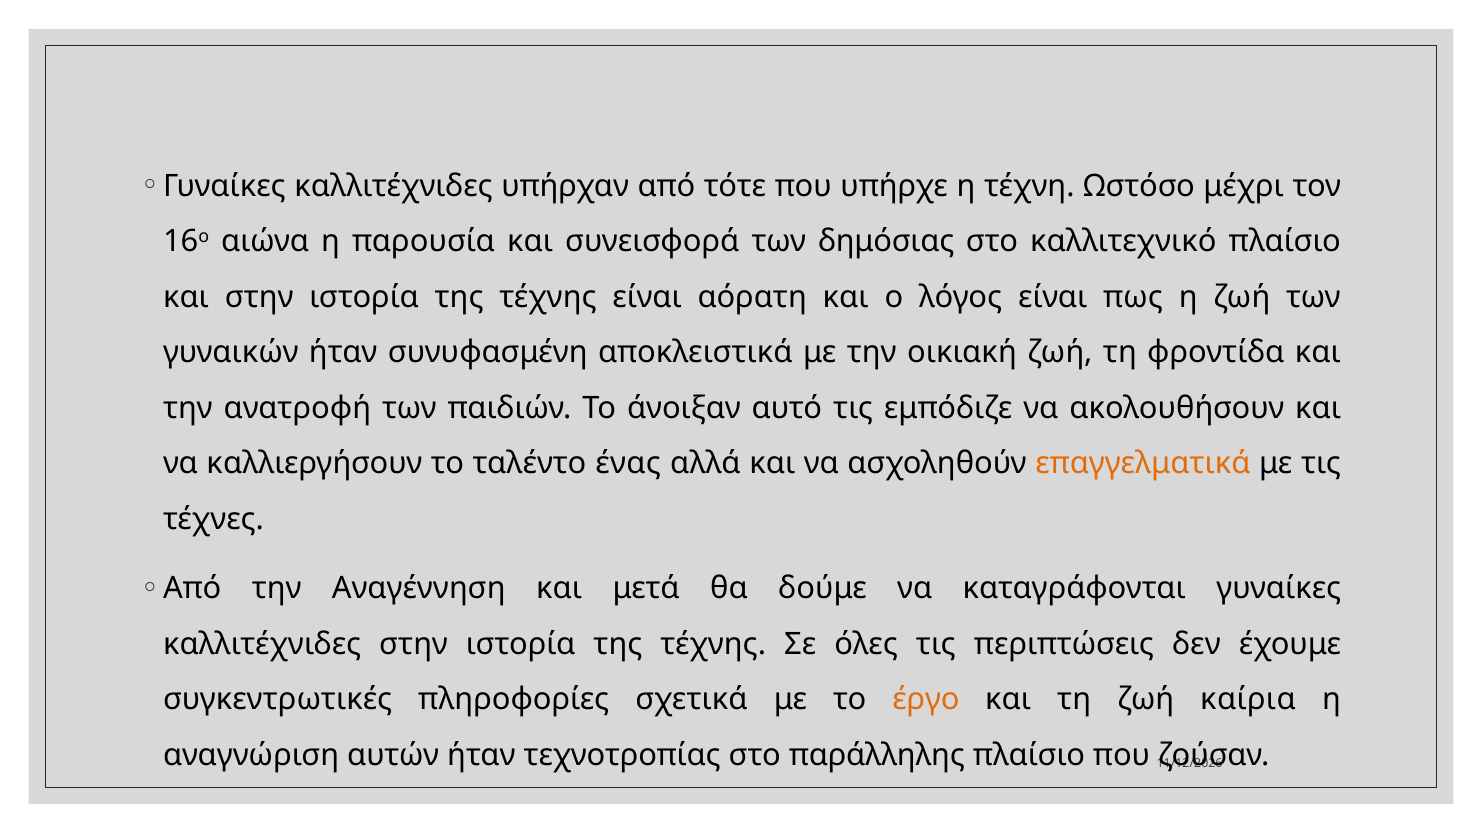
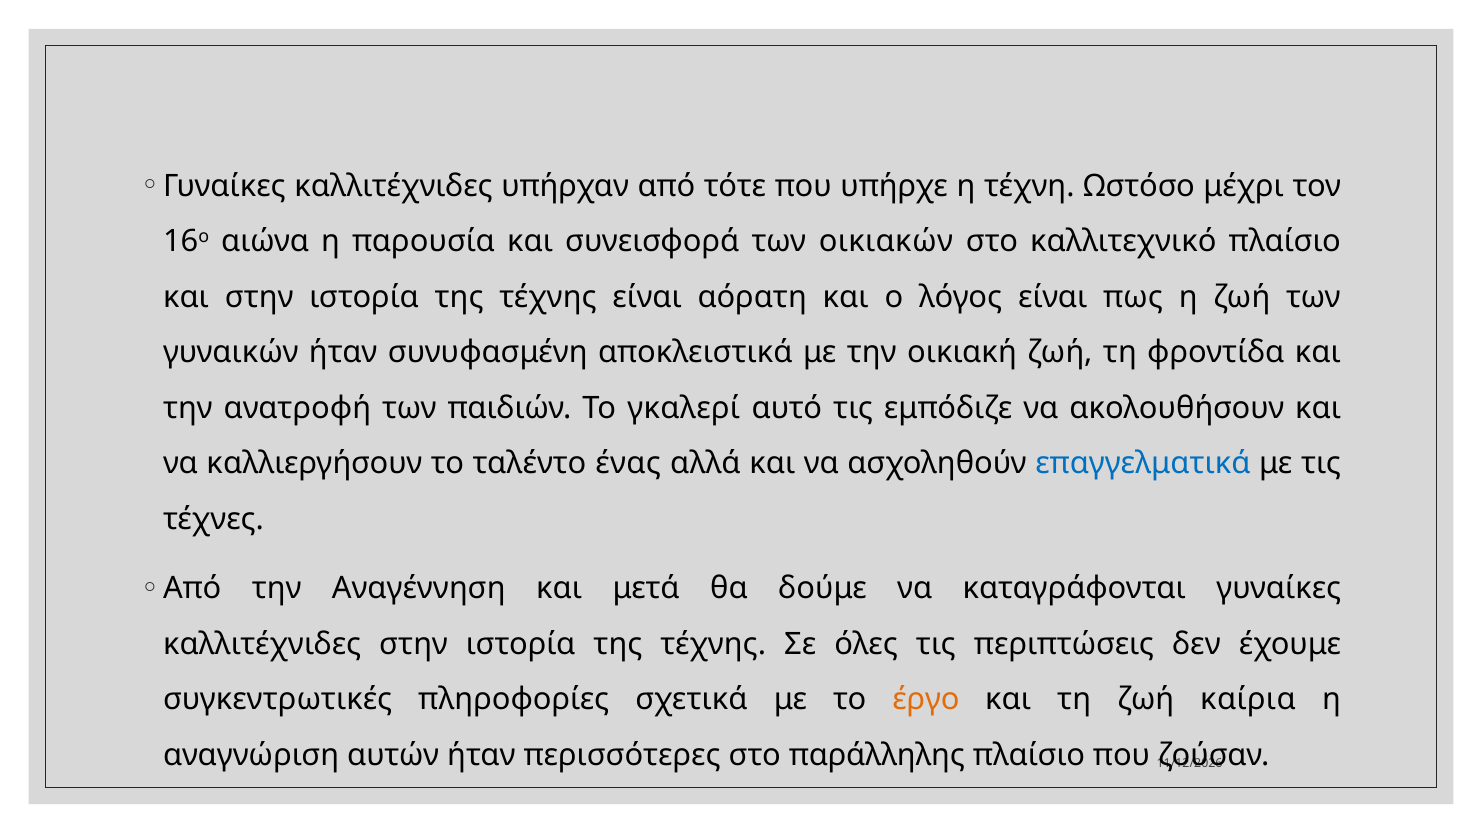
δημόσιας: δημόσιας -> οικιακών (886, 242)
άνοιξαν: άνοιξαν -> γκαλερί (684, 408)
επαγγελματικά colour: orange -> blue (1143, 464)
τεχνοτροπίας: τεχνοτροπίας -> περισσότερες (622, 756)
